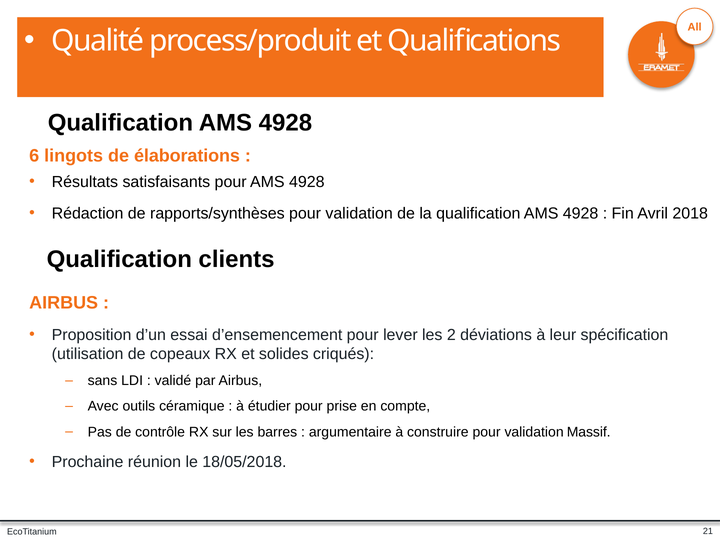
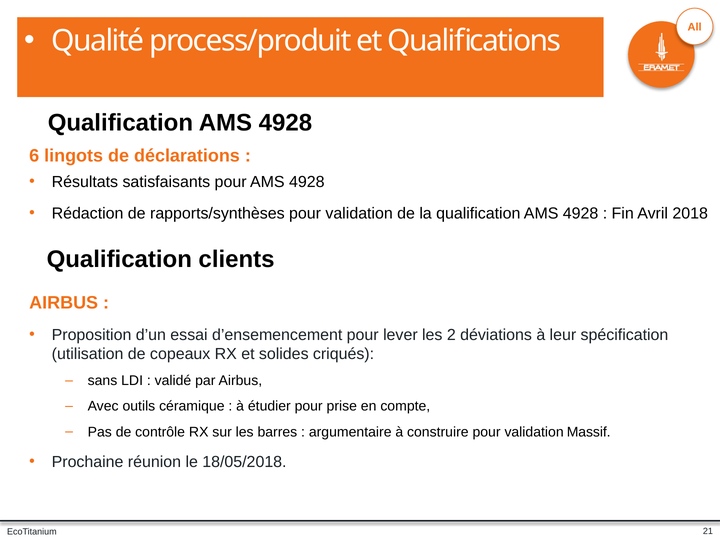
élaborations: élaborations -> déclarations (187, 156)
